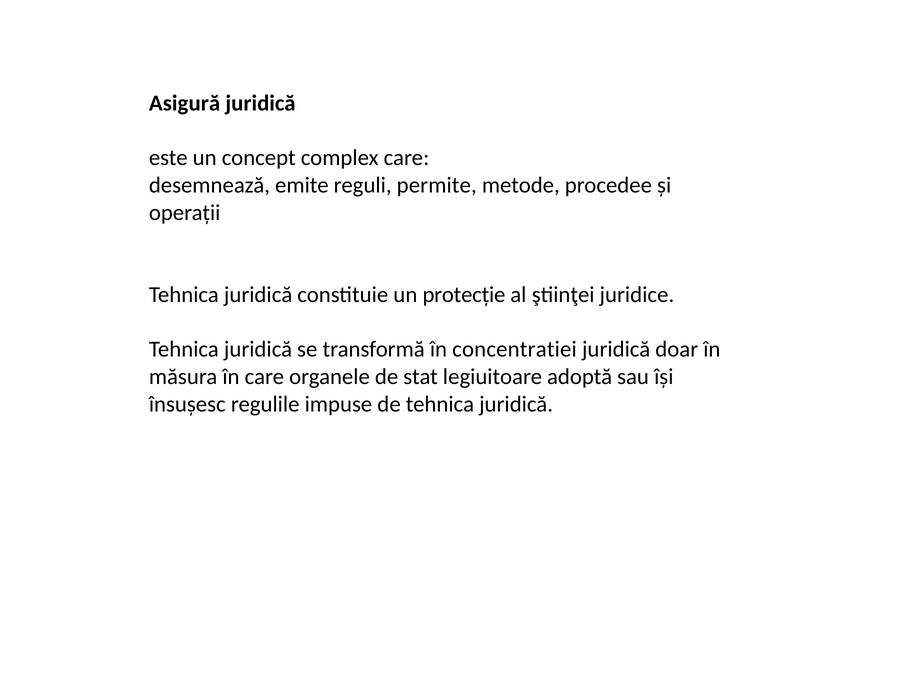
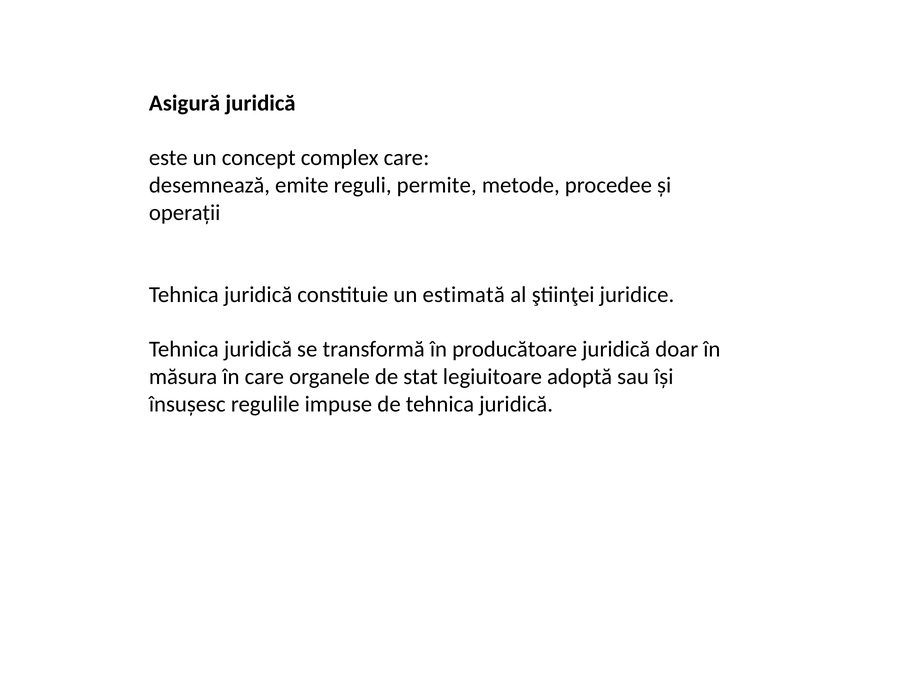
protecţie: protecţie -> estimată (464, 295)
concentratiei: concentratiei -> producătoare (515, 349)
